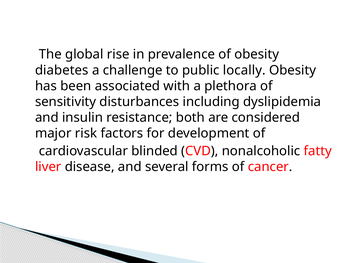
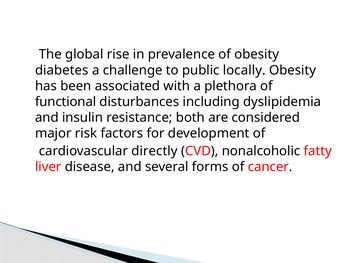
sensitivity: sensitivity -> functional (66, 102)
blinded: blinded -> directly (155, 151)
